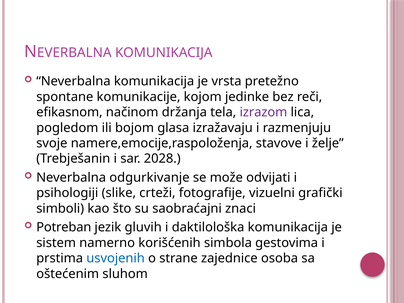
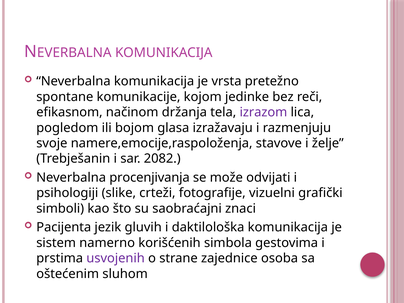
2028: 2028 -> 2082 (162, 159)
odgurkivanje: odgurkivanje -> procenjivanja (150, 178)
Potreban: Potreban -> Pacijenta (64, 227)
usvojenih colour: blue -> purple (116, 258)
